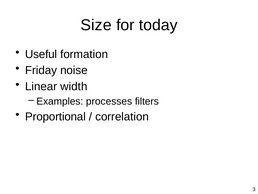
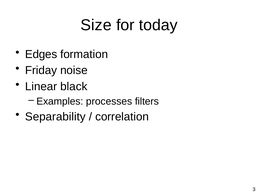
Useful: Useful -> Edges (41, 54)
width: width -> black (74, 86)
Proportional: Proportional -> Separability (55, 116)
